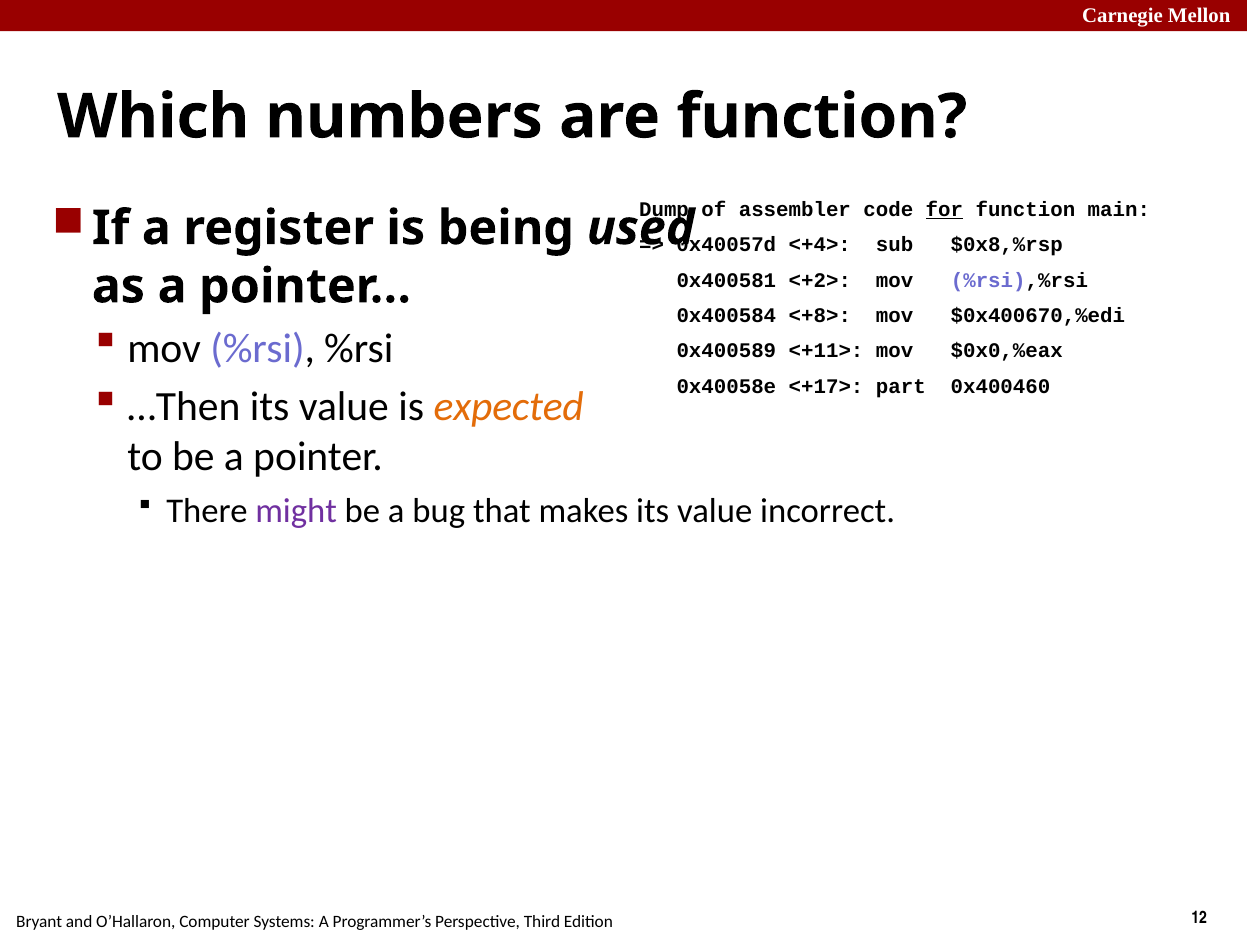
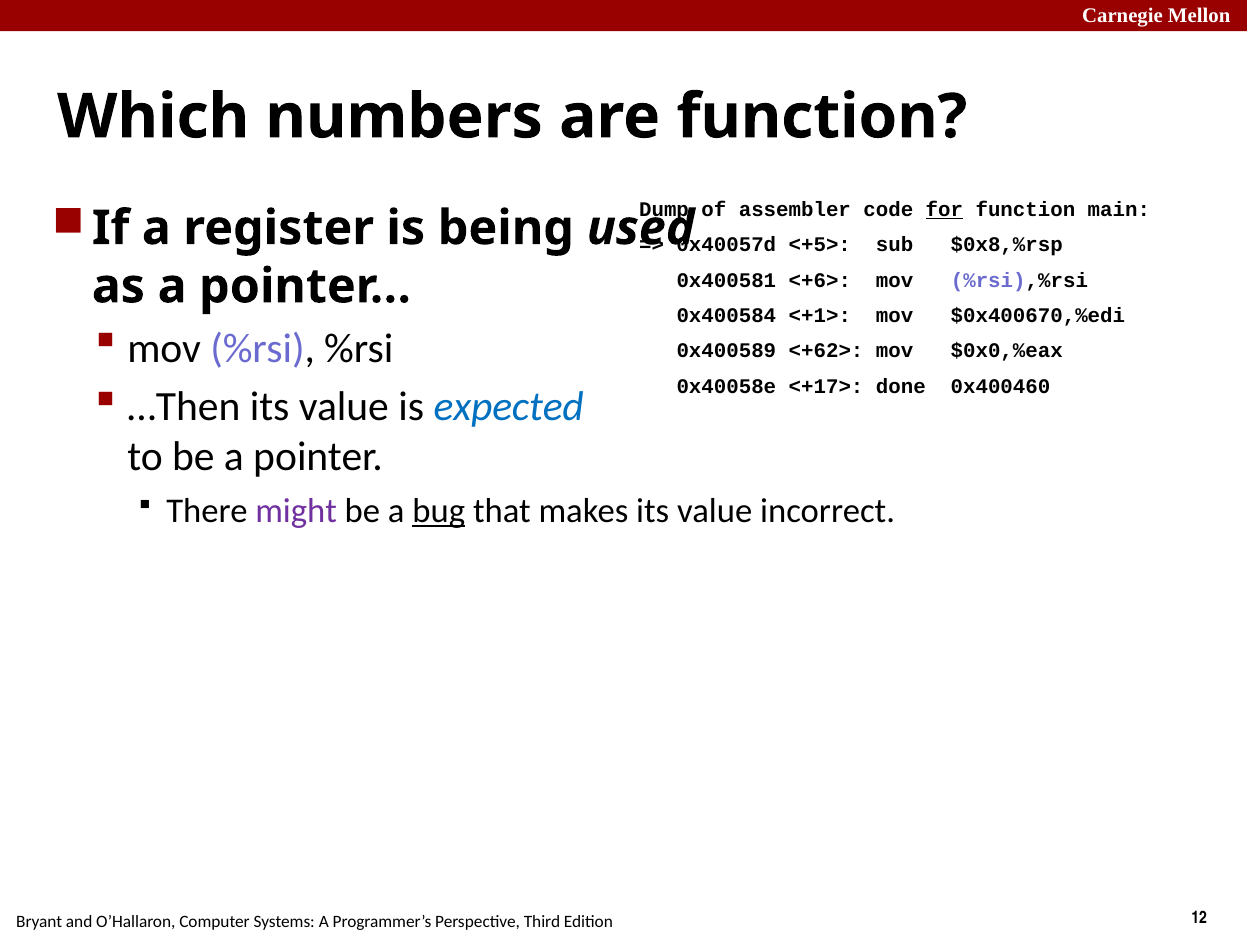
<+4>: <+4> -> <+5> (820, 245)
<+2>: <+2> -> <+6> (820, 280)
<+8>: <+8> -> <+1> (820, 316)
<+11>: <+11> -> <+62> (826, 351)
part: part -> done (901, 386)
expected colour: orange -> blue (509, 407)
bug underline: none -> present (439, 511)
